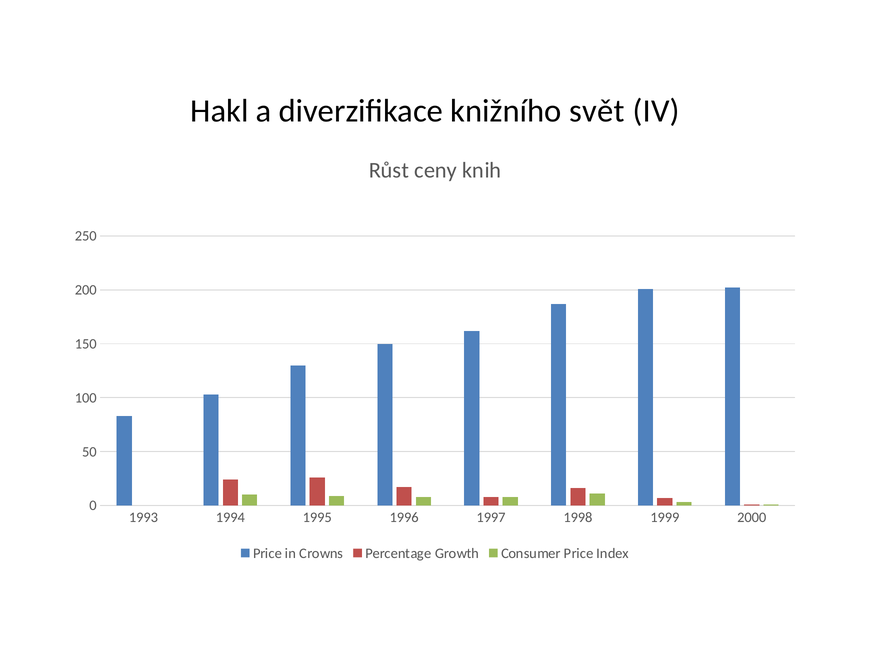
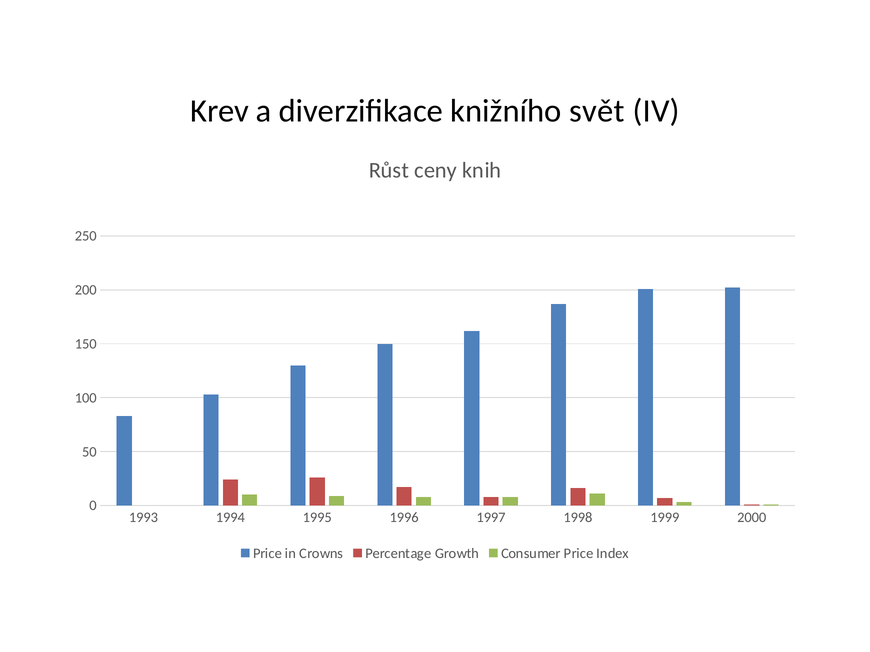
Hakl: Hakl -> Krev (220, 111)
